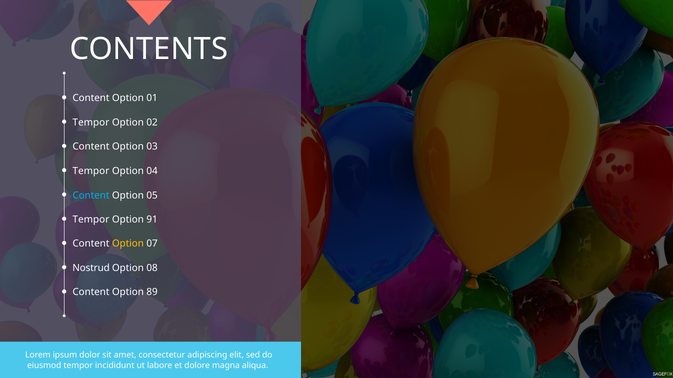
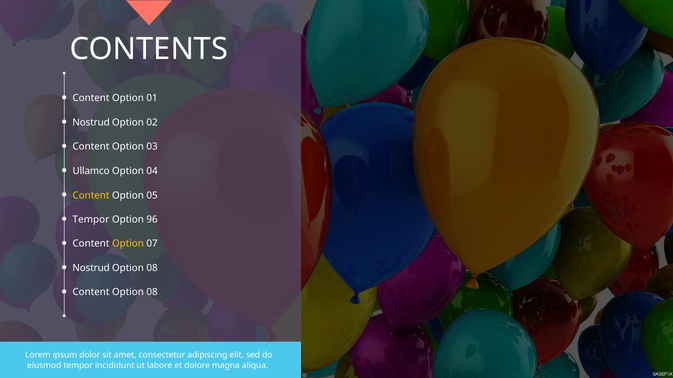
Tempor: Tempor -> Nostrud (91, 122)
Tempor: Tempor -> Ullamco (91, 171)
Content colour: light blue -> yellow (91, 196)
91: 91 -> 96 (152, 220)
Content Option 89: 89 -> 08 (152, 293)
